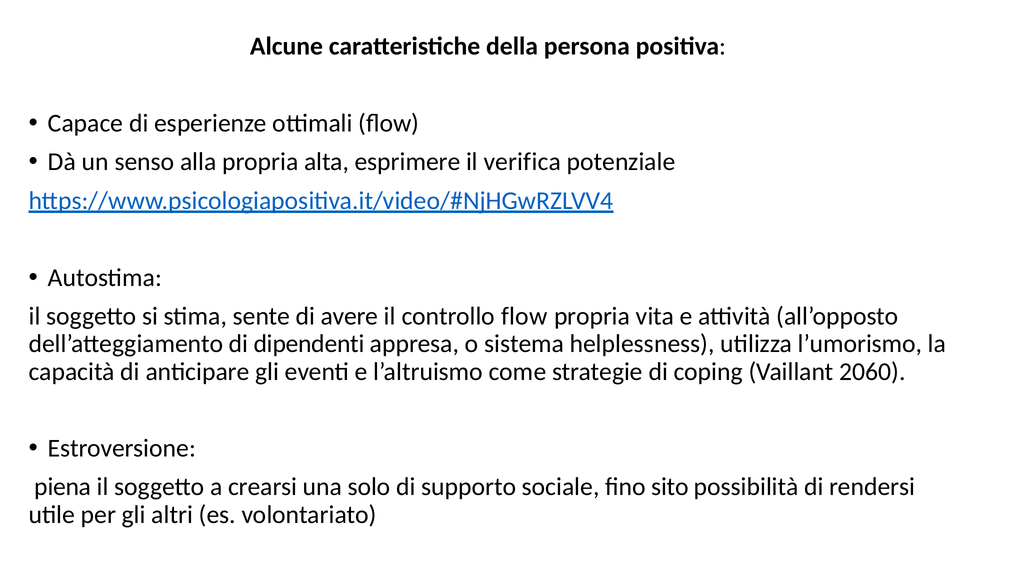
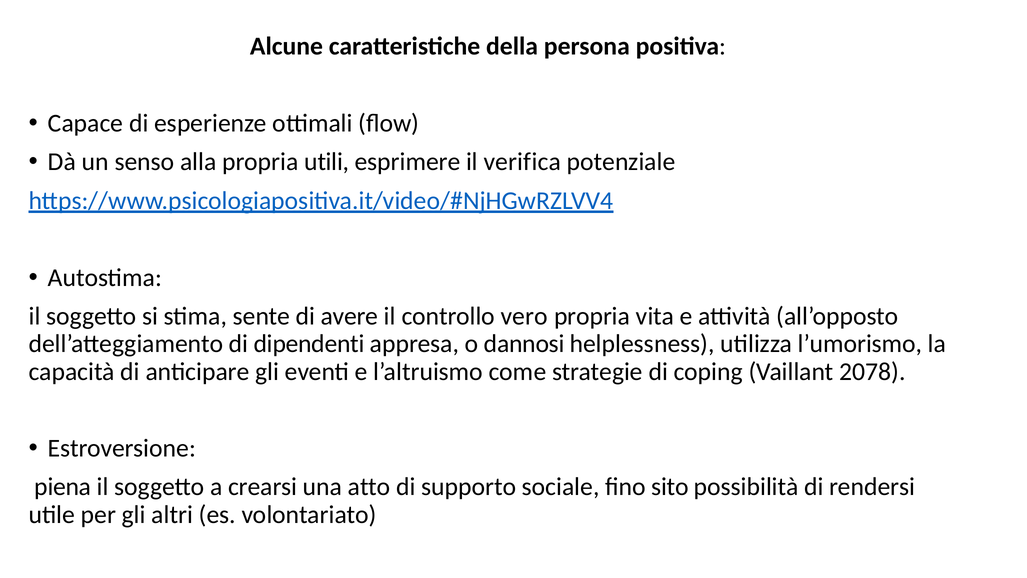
alta: alta -> utili (327, 162)
controllo flow: flow -> vero (524, 316)
sistema: sistema -> dannosi (524, 344)
2060: 2060 -> 2078 (873, 371)
solo: solo -> atto (369, 487)
